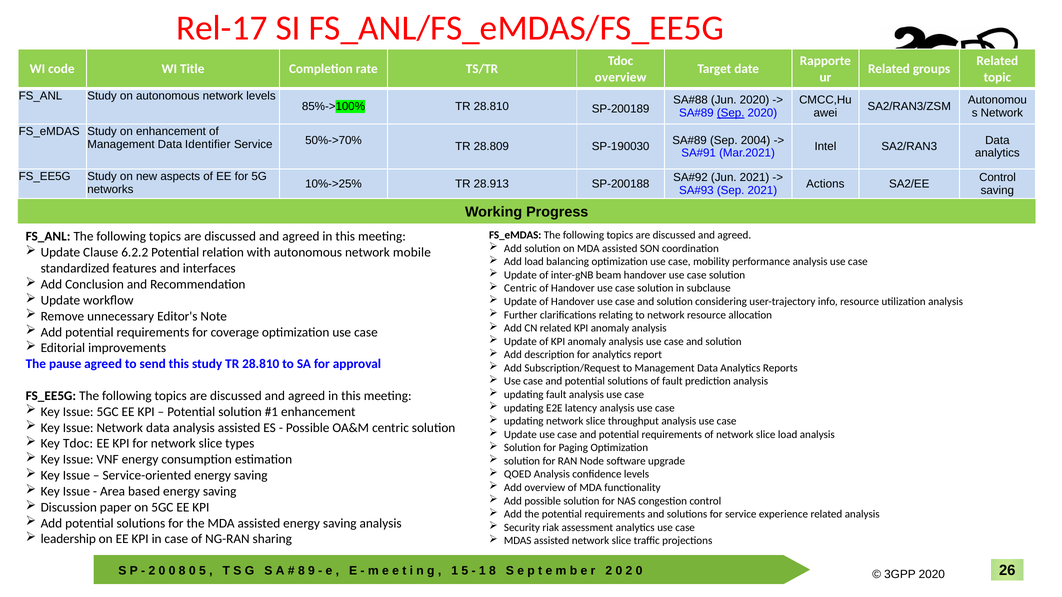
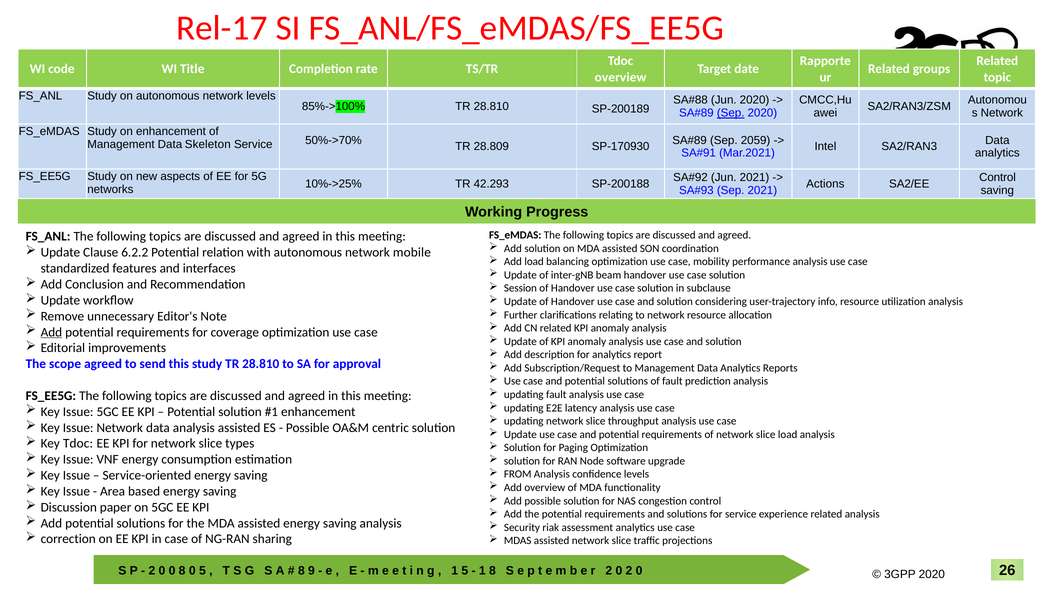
2004: 2004 -> 2059 (756, 140)
Identifier: Identifier -> Skeleton (208, 144)
SP-190030: SP-190030 -> SP-170930 (621, 147)
28.913: 28.913 -> 42.293 (491, 184)
Centric: Centric -> Session (520, 288)
Add underline: none -> present (51, 332)
pause: pause -> scope (65, 364)
QOED: QOED -> FROM (518, 475)
leadership: leadership -> correction (68, 539)
